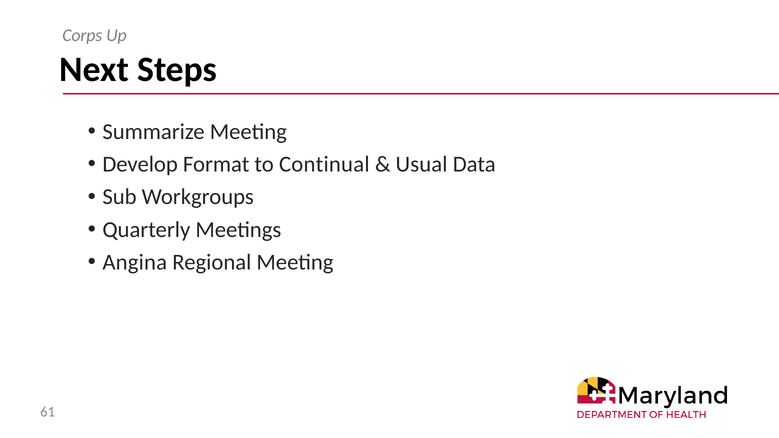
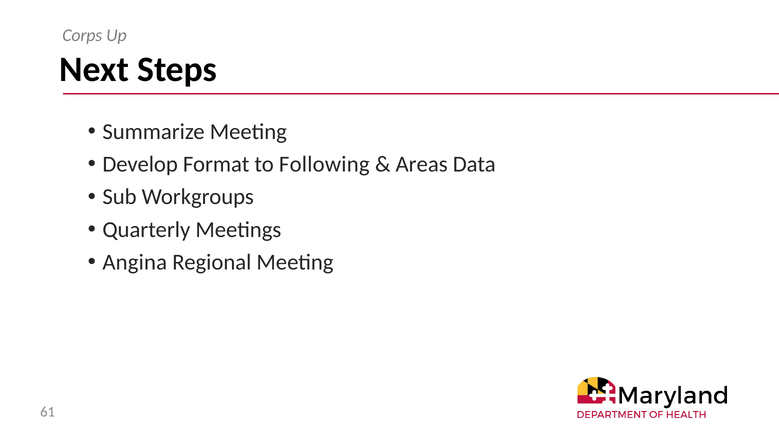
Continual: Continual -> Following (324, 164)
Usual: Usual -> Areas (422, 164)
